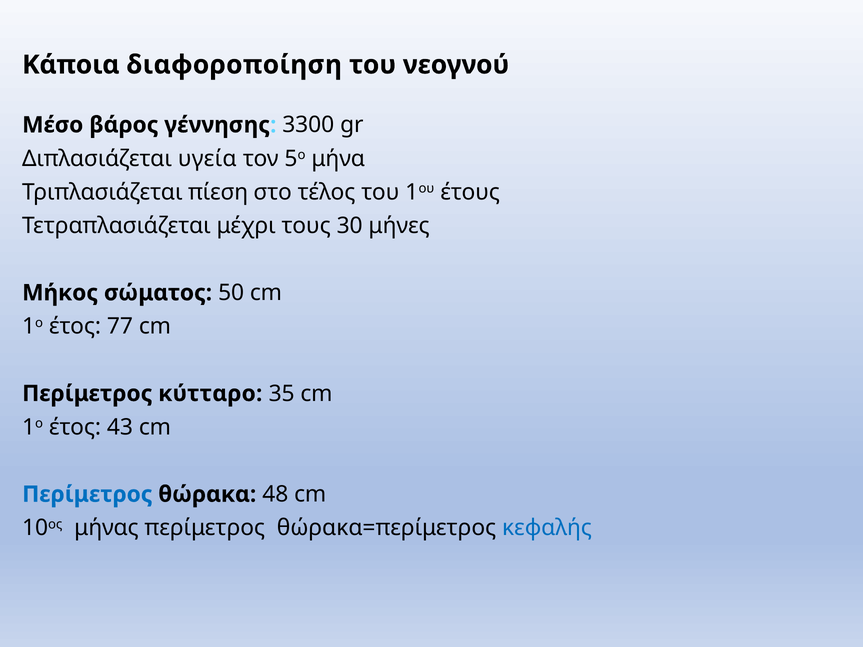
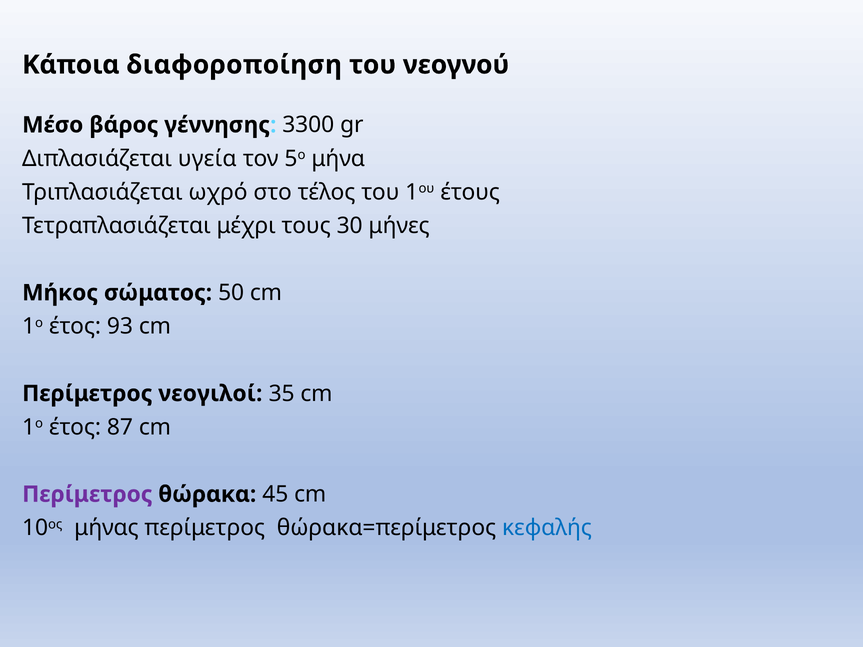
πίεση: πίεση -> ωχρό (218, 192)
77: 77 -> 93 (120, 327)
κύτταρο: κύτταρο -> νεογιλοί (210, 394)
43: 43 -> 87 (120, 427)
Περίμετρος colour: blue -> purple (87, 494)
48: 48 -> 45 (275, 494)
